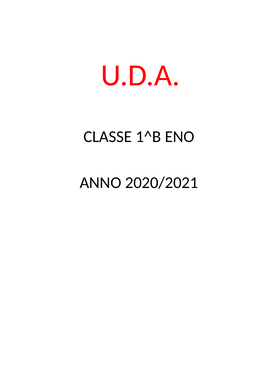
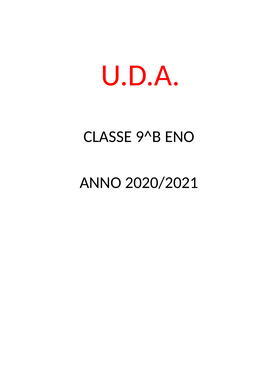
1^B: 1^B -> 9^B (148, 137)
